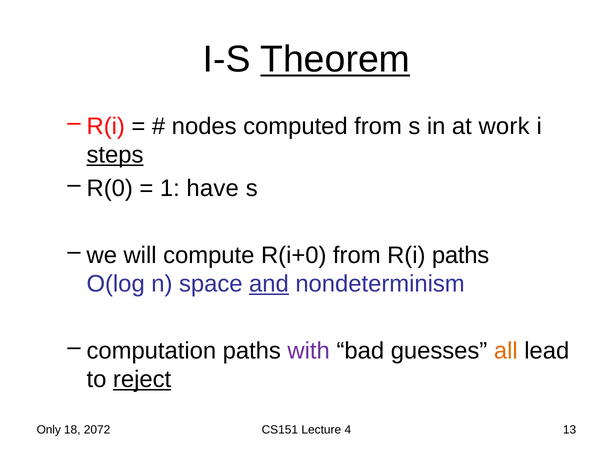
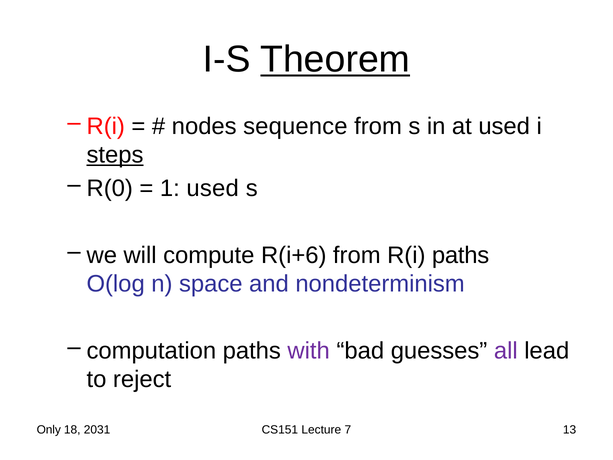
computed: computed -> sequence (295, 126)
at work: work -> used (504, 126)
1 have: have -> used (213, 188)
R(i+0: R(i+0 -> R(i+6 (294, 255)
and underline: present -> none (269, 284)
all colour: orange -> purple (506, 351)
reject underline: present -> none (142, 379)
2072: 2072 -> 2031 (97, 430)
4: 4 -> 7 (348, 430)
